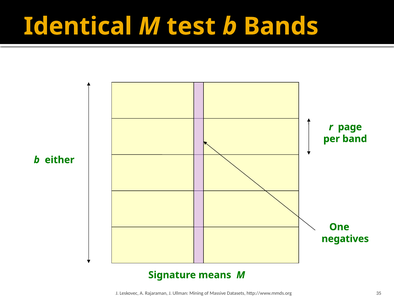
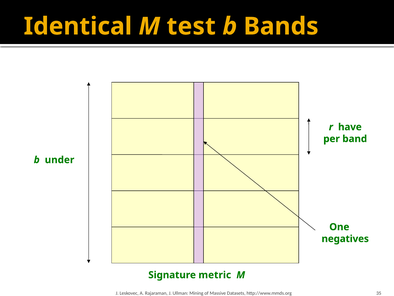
page: page -> have (350, 127)
either: either -> under (60, 160)
means: means -> metric (215, 275)
